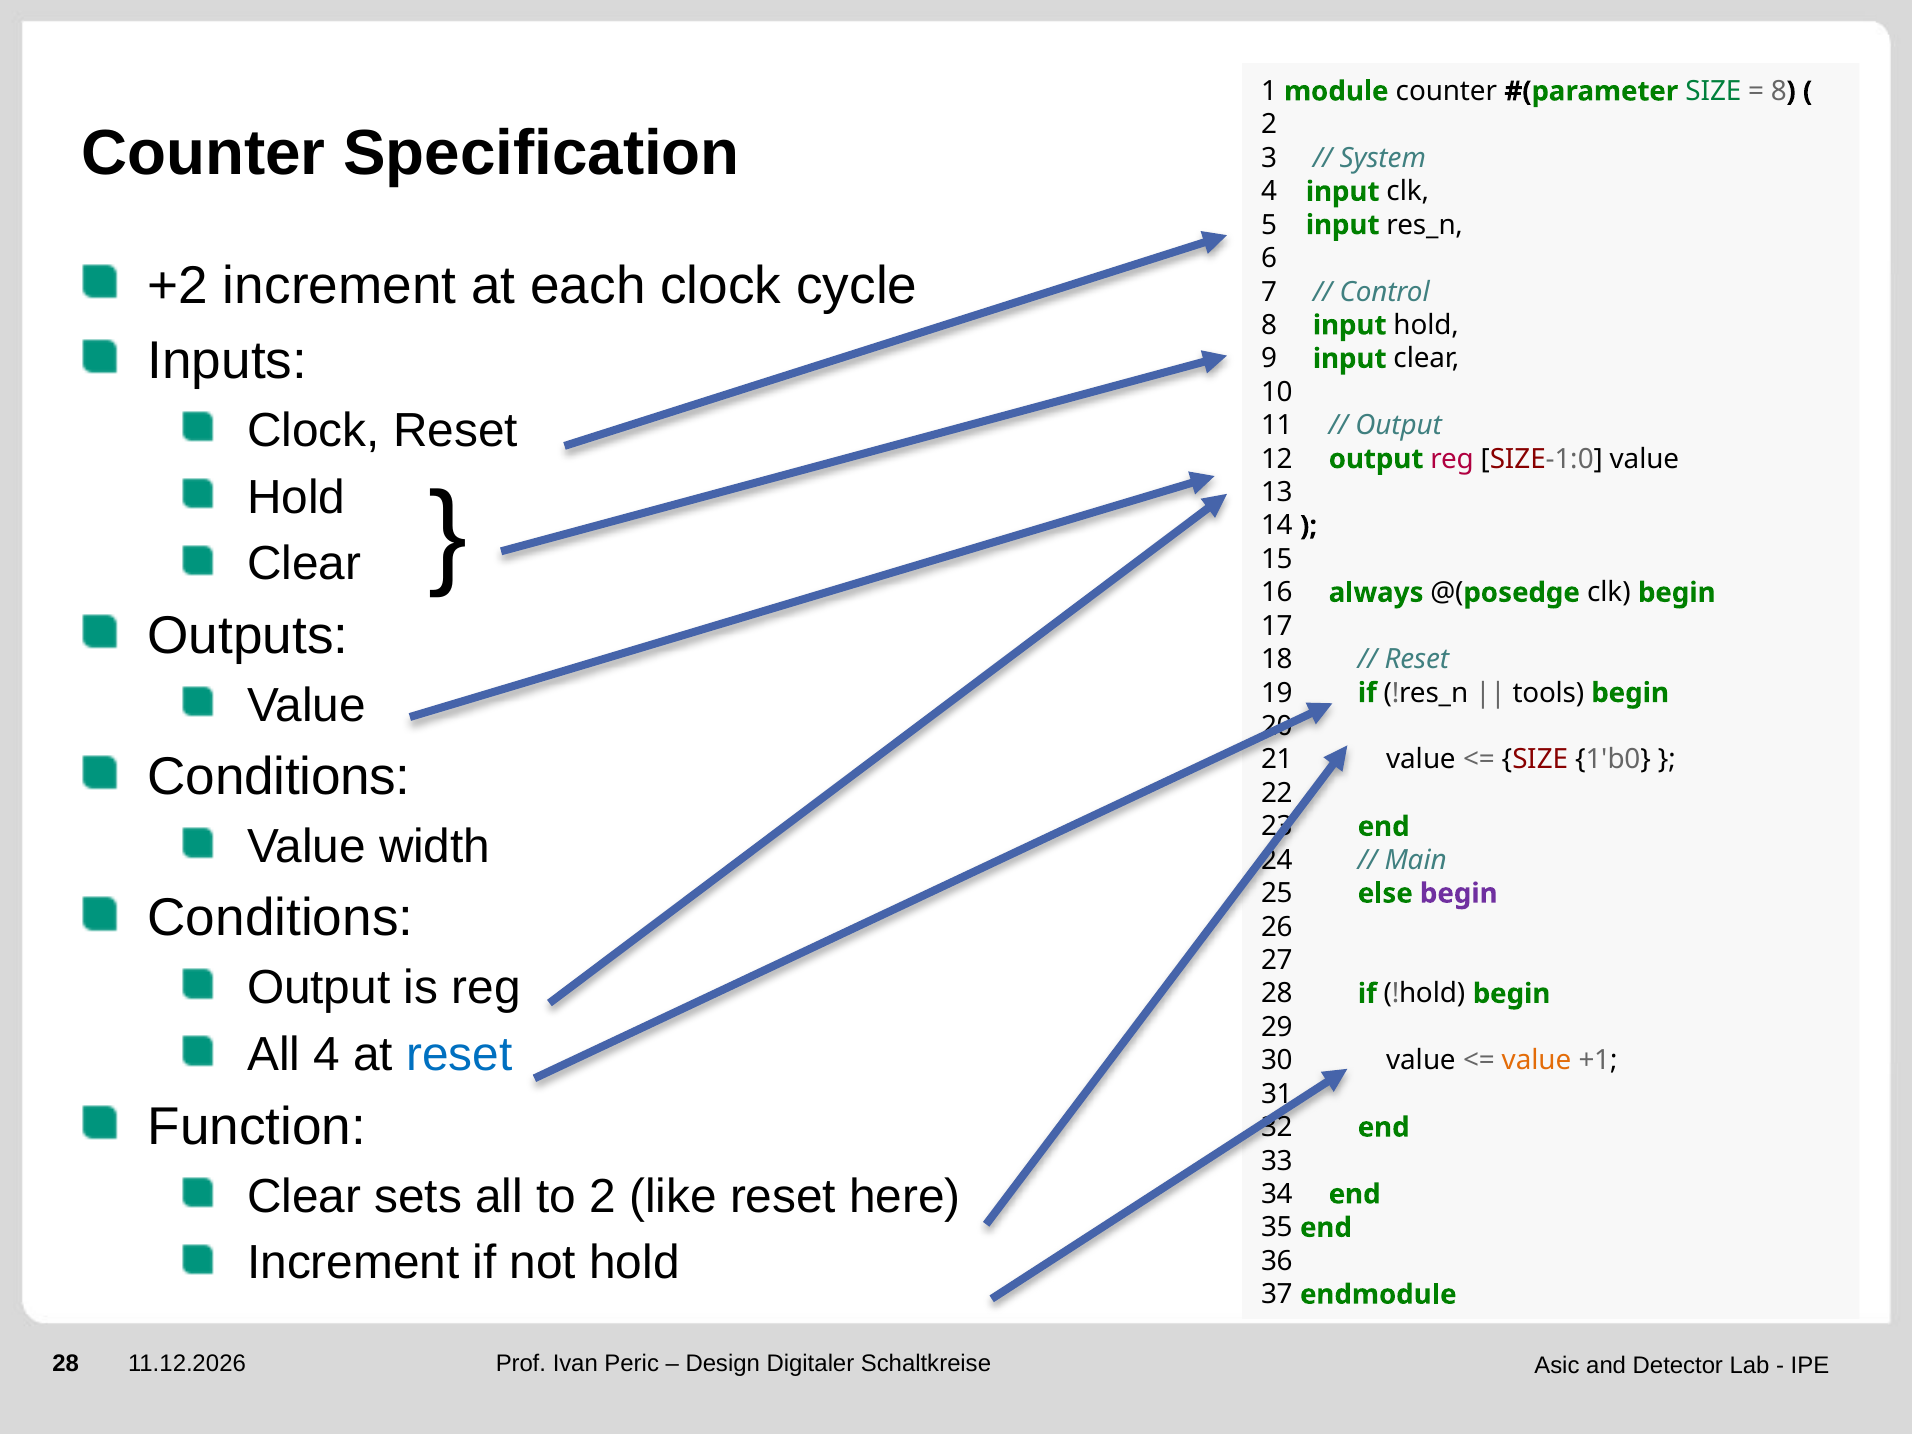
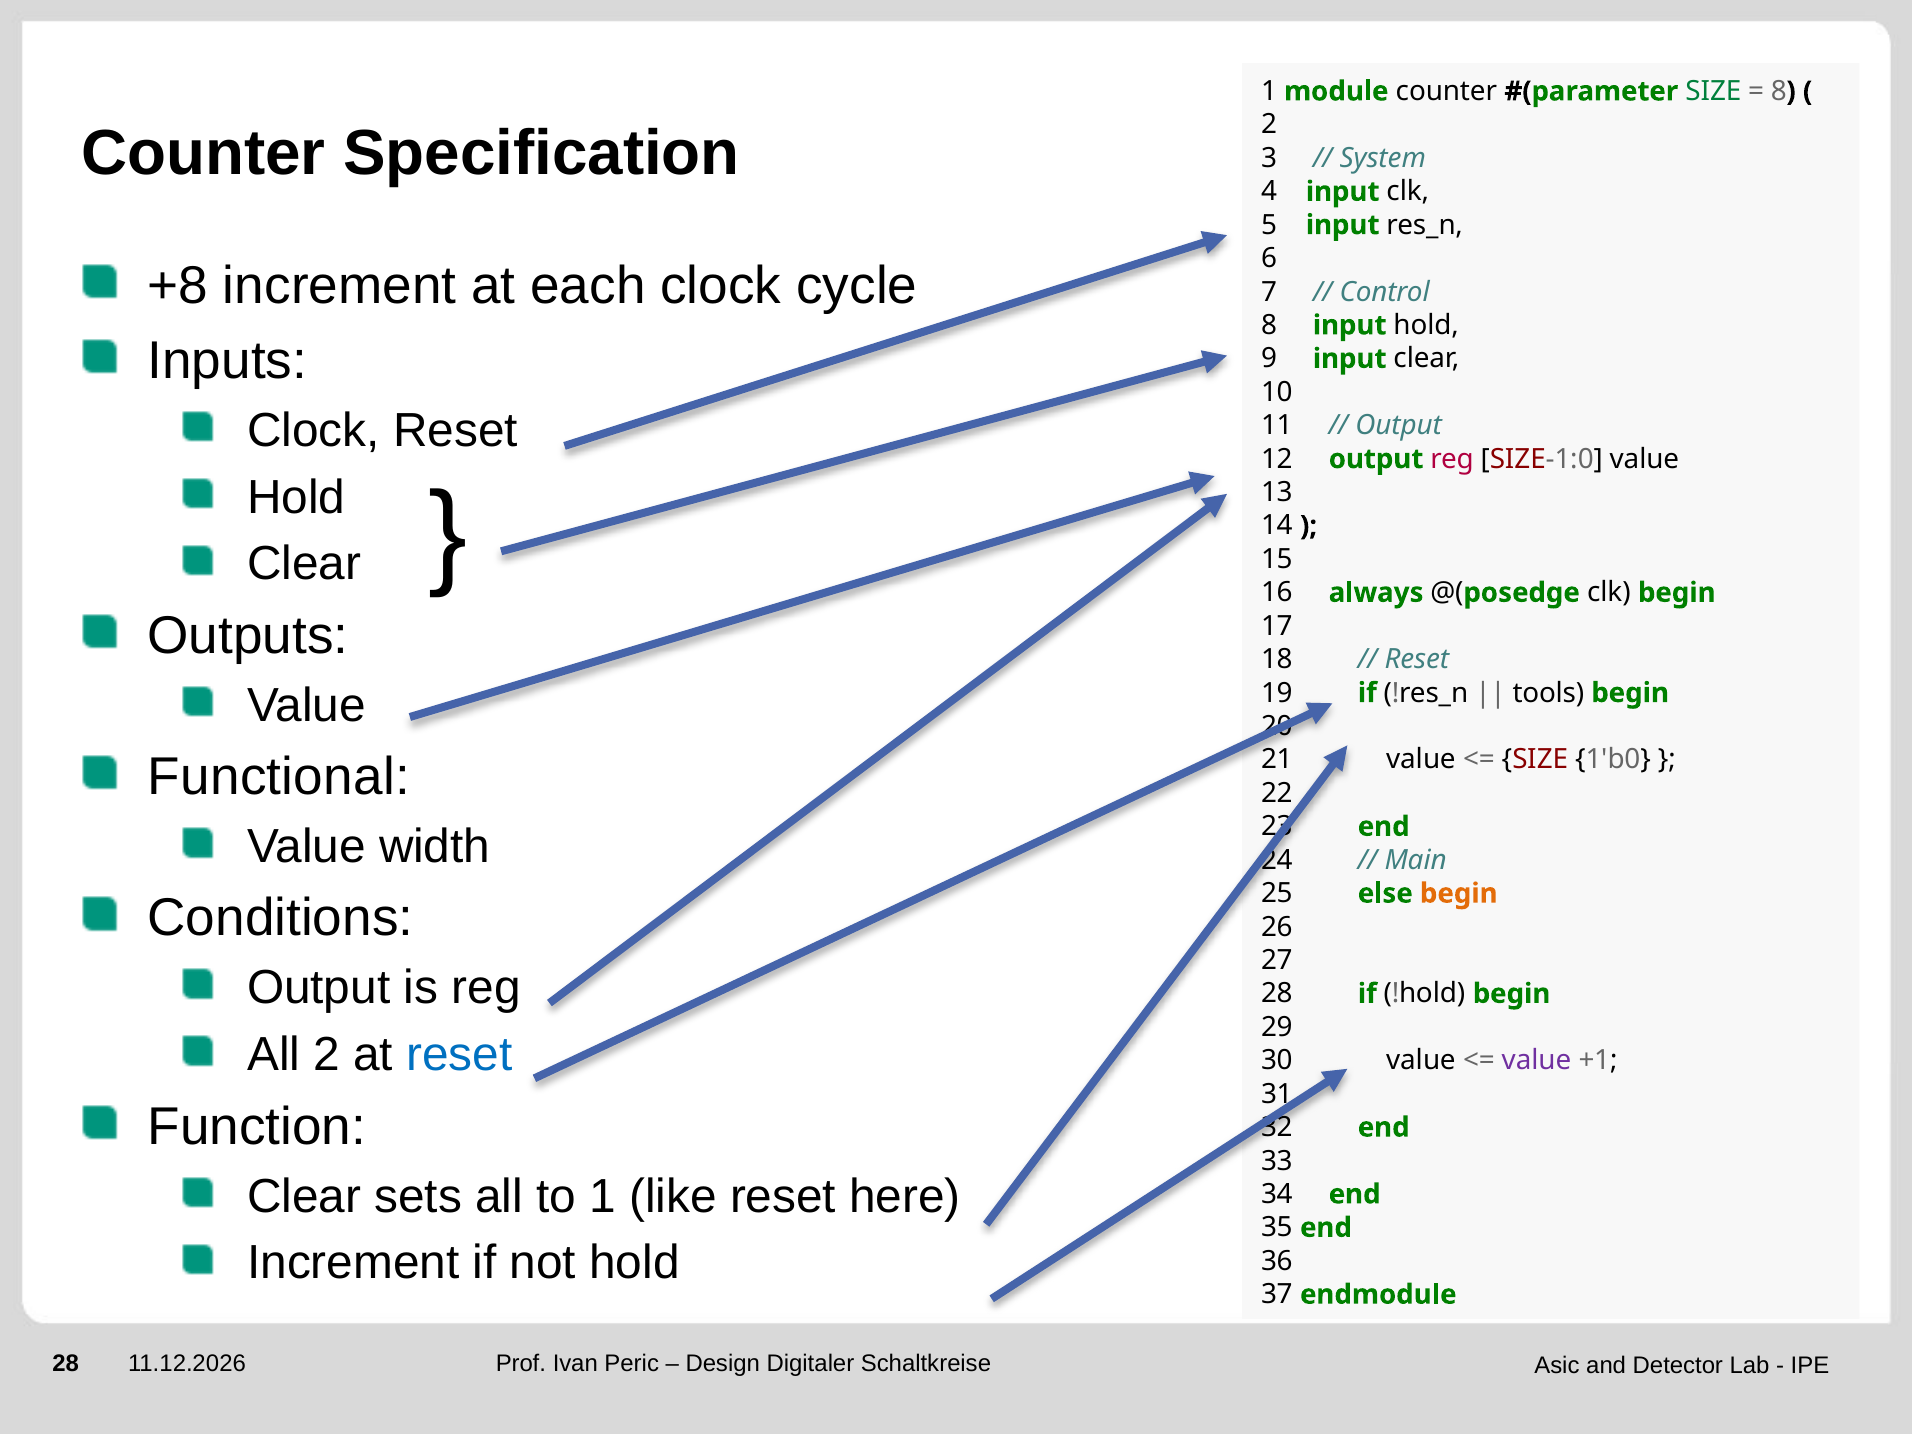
+2: +2 -> +8 (178, 286)
Conditions: Conditions -> Functional (279, 777)
begin colour: purple -> orange (1459, 893)
All 4: 4 -> 2 (327, 1055)
value colour: orange -> purple (1537, 1061)
to 2: 2 -> 1 (603, 1196)
